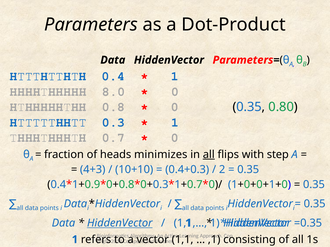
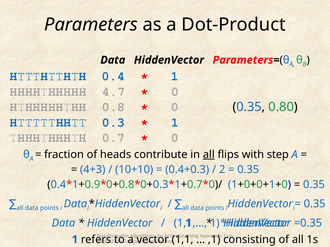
8.0: 8.0 -> 4.7 (113, 92)
minimizes: minimizes -> contribute (161, 155)
HiddenVector underline: present -> none (120, 223)
